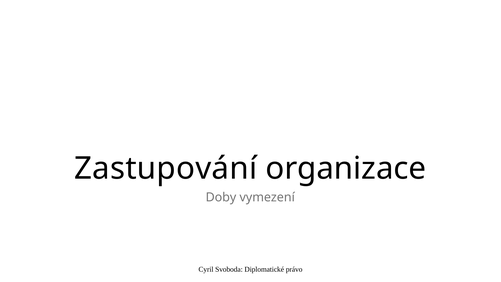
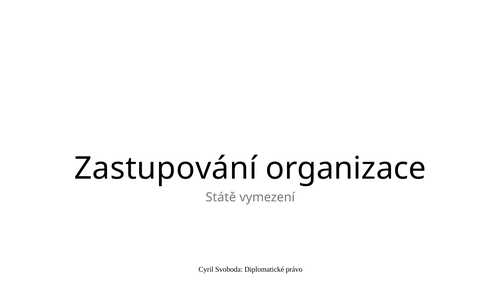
Doby: Doby -> Státě (221, 197)
